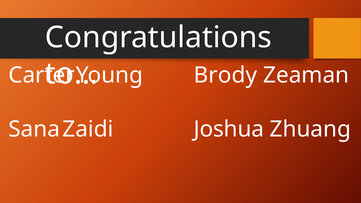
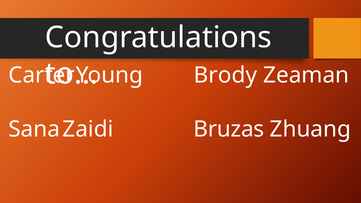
Joshua: Joshua -> Bruzas (229, 129)
